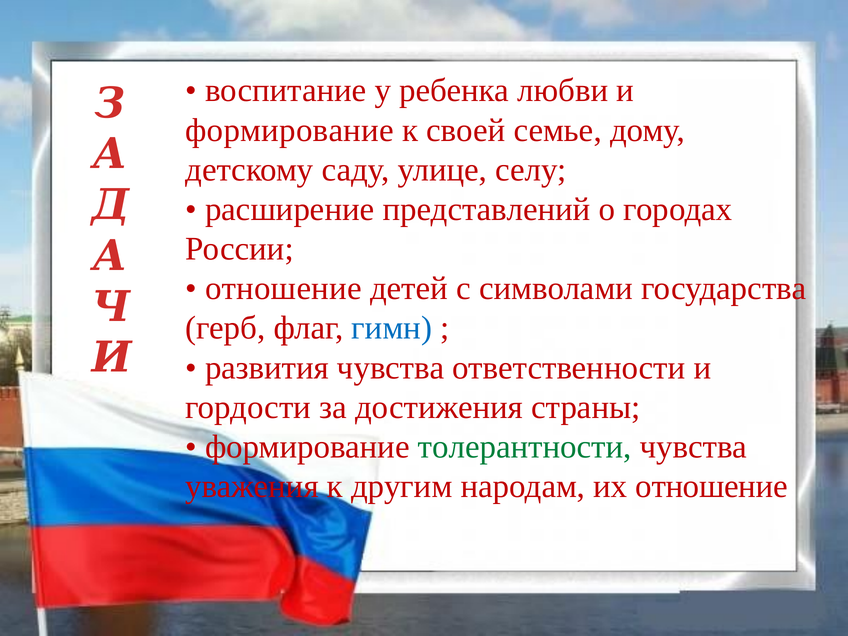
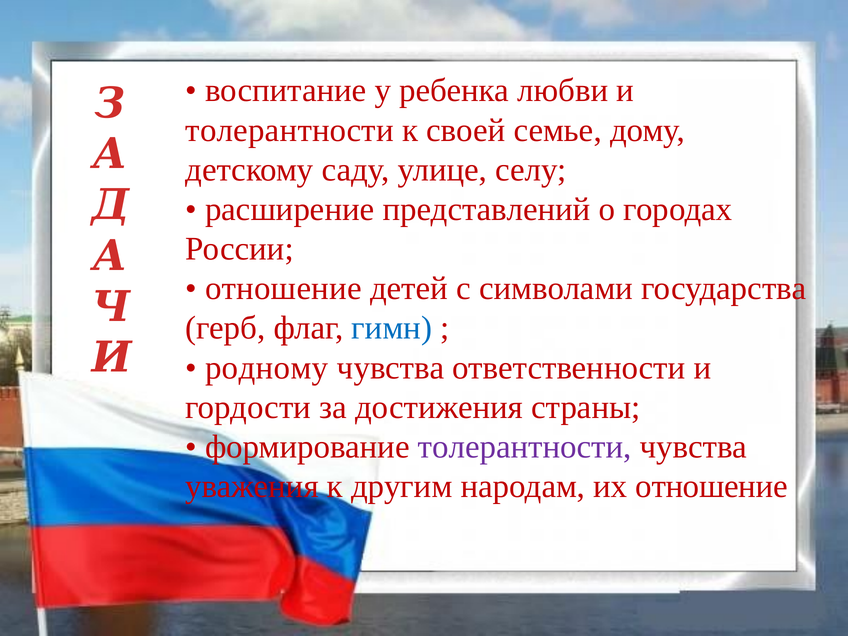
формирование: формирование -> толерантности (290, 130)
развития: развития -> родному (267, 368)
толерантности colour: green -> purple (525, 447)
